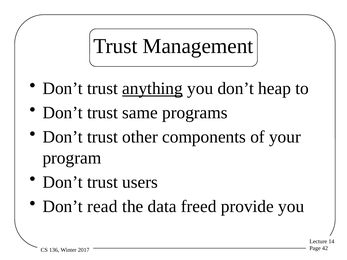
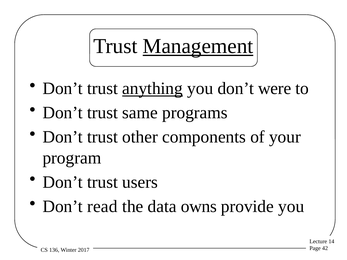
Management underline: none -> present (198, 46)
heap: heap -> were (275, 89)
freed: freed -> owns (199, 207)
